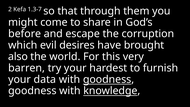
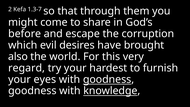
barren: barren -> regard (27, 68)
data: data -> eyes (45, 79)
